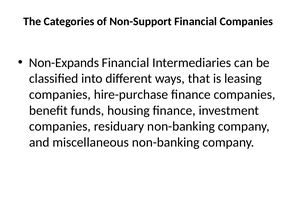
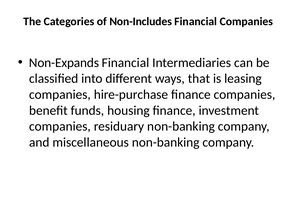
Non-Support: Non-Support -> Non-Includes (141, 21)
